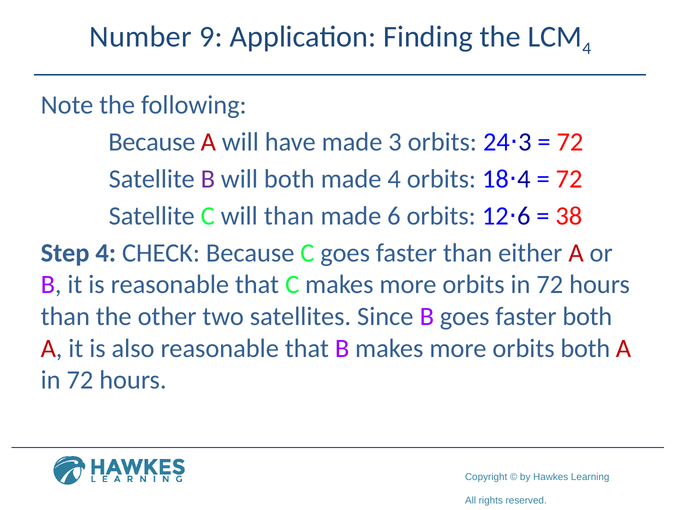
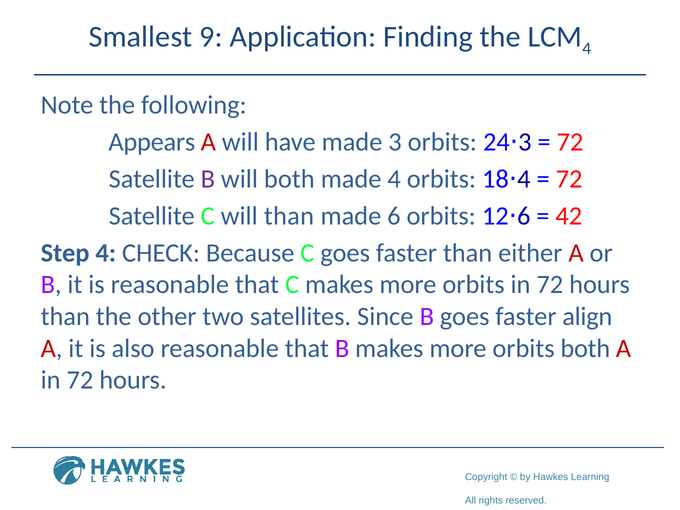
Number: Number -> Smallest (141, 37)
Because: Because -> Appears (152, 142)
38: 38 -> 42 (569, 216)
faster both: both -> align (587, 317)
